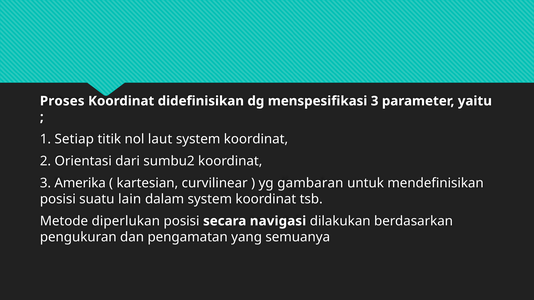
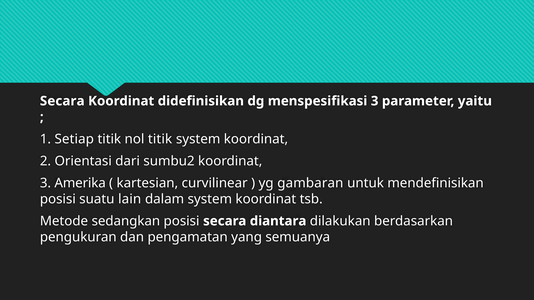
Proses: Proses -> Secara (62, 101)
nol laut: laut -> titik (160, 139)
diperlukan: diperlukan -> sedangkan (126, 221)
navigasi: navigasi -> diantara (278, 221)
